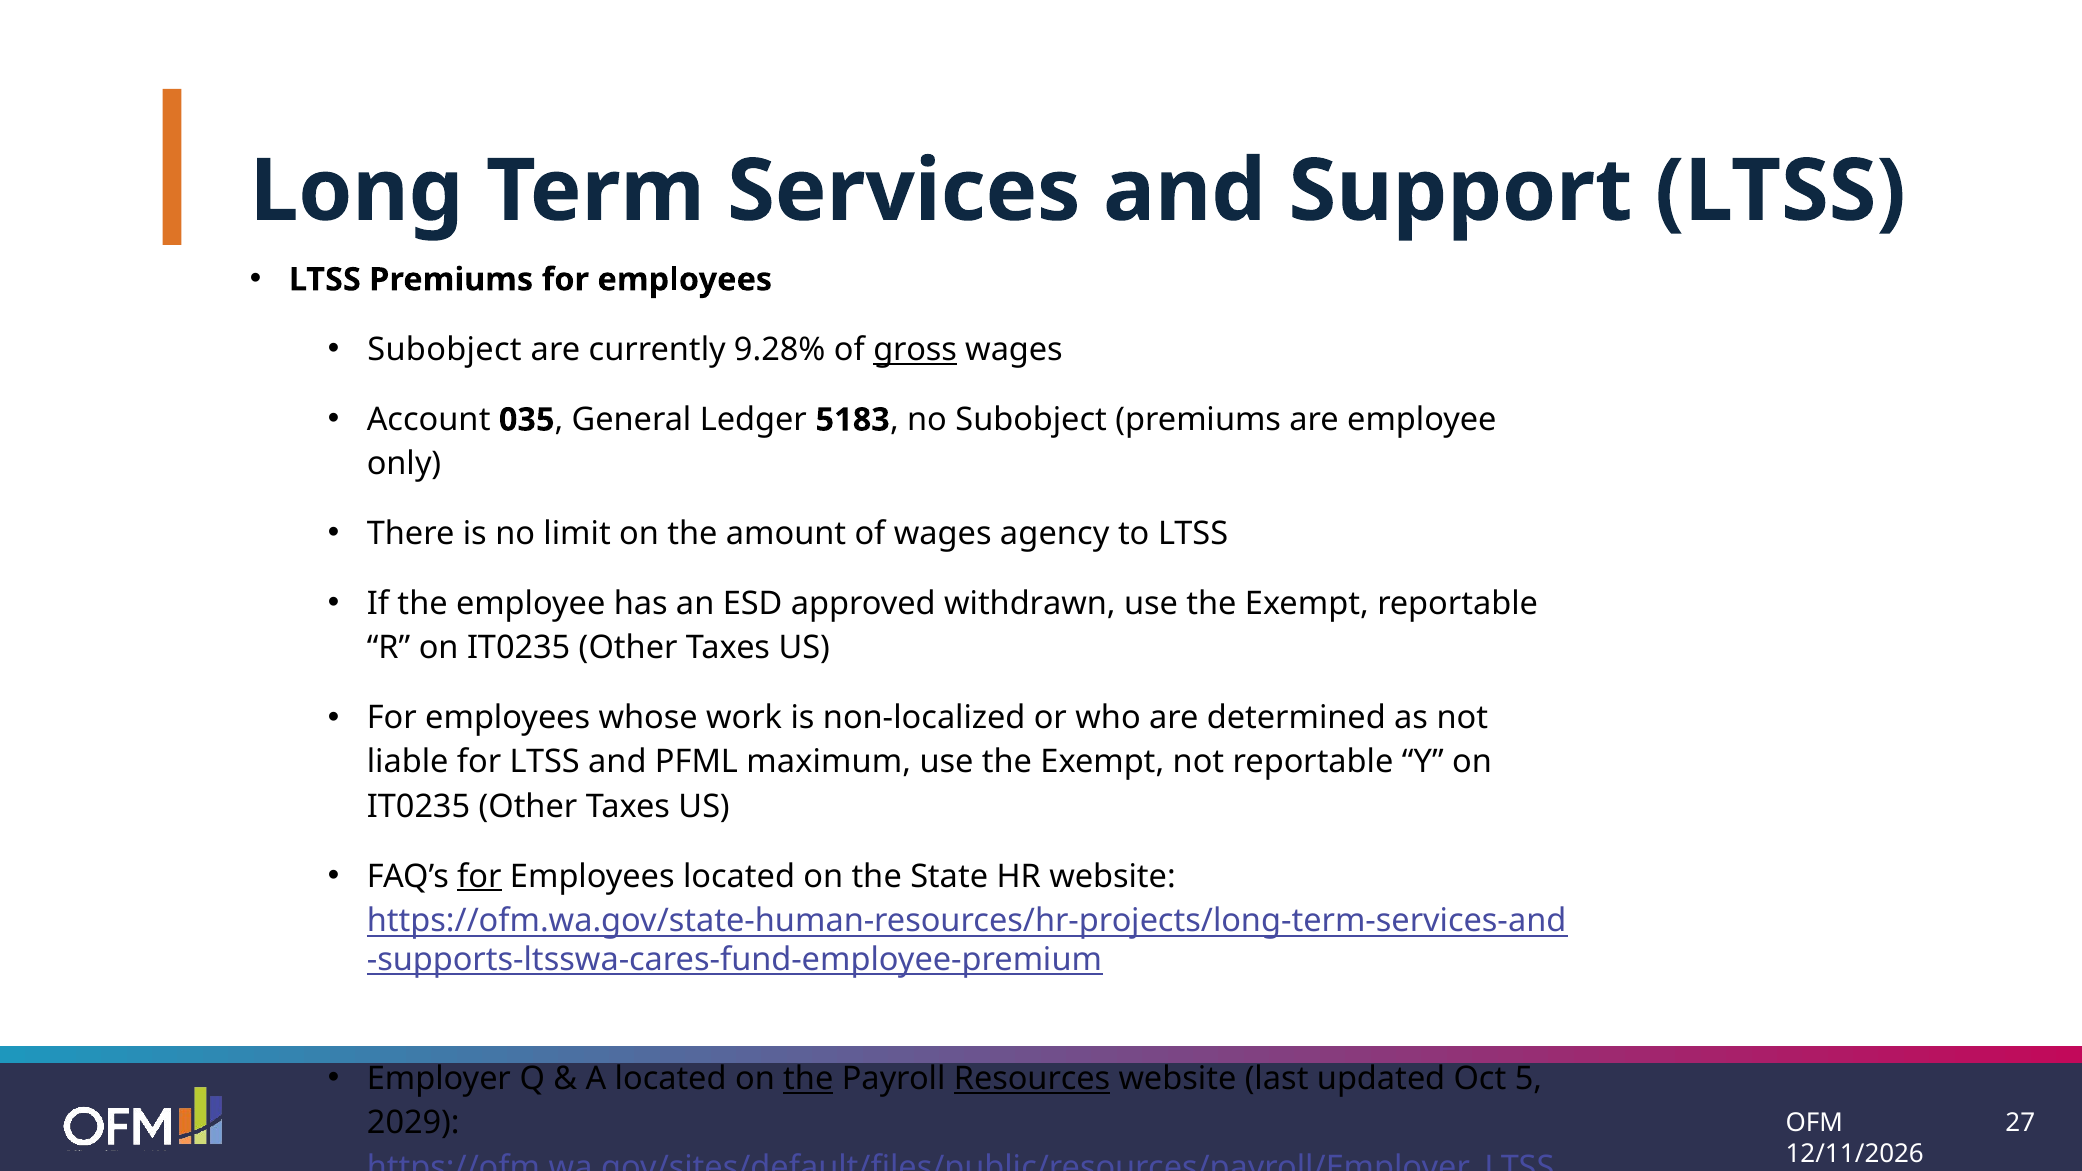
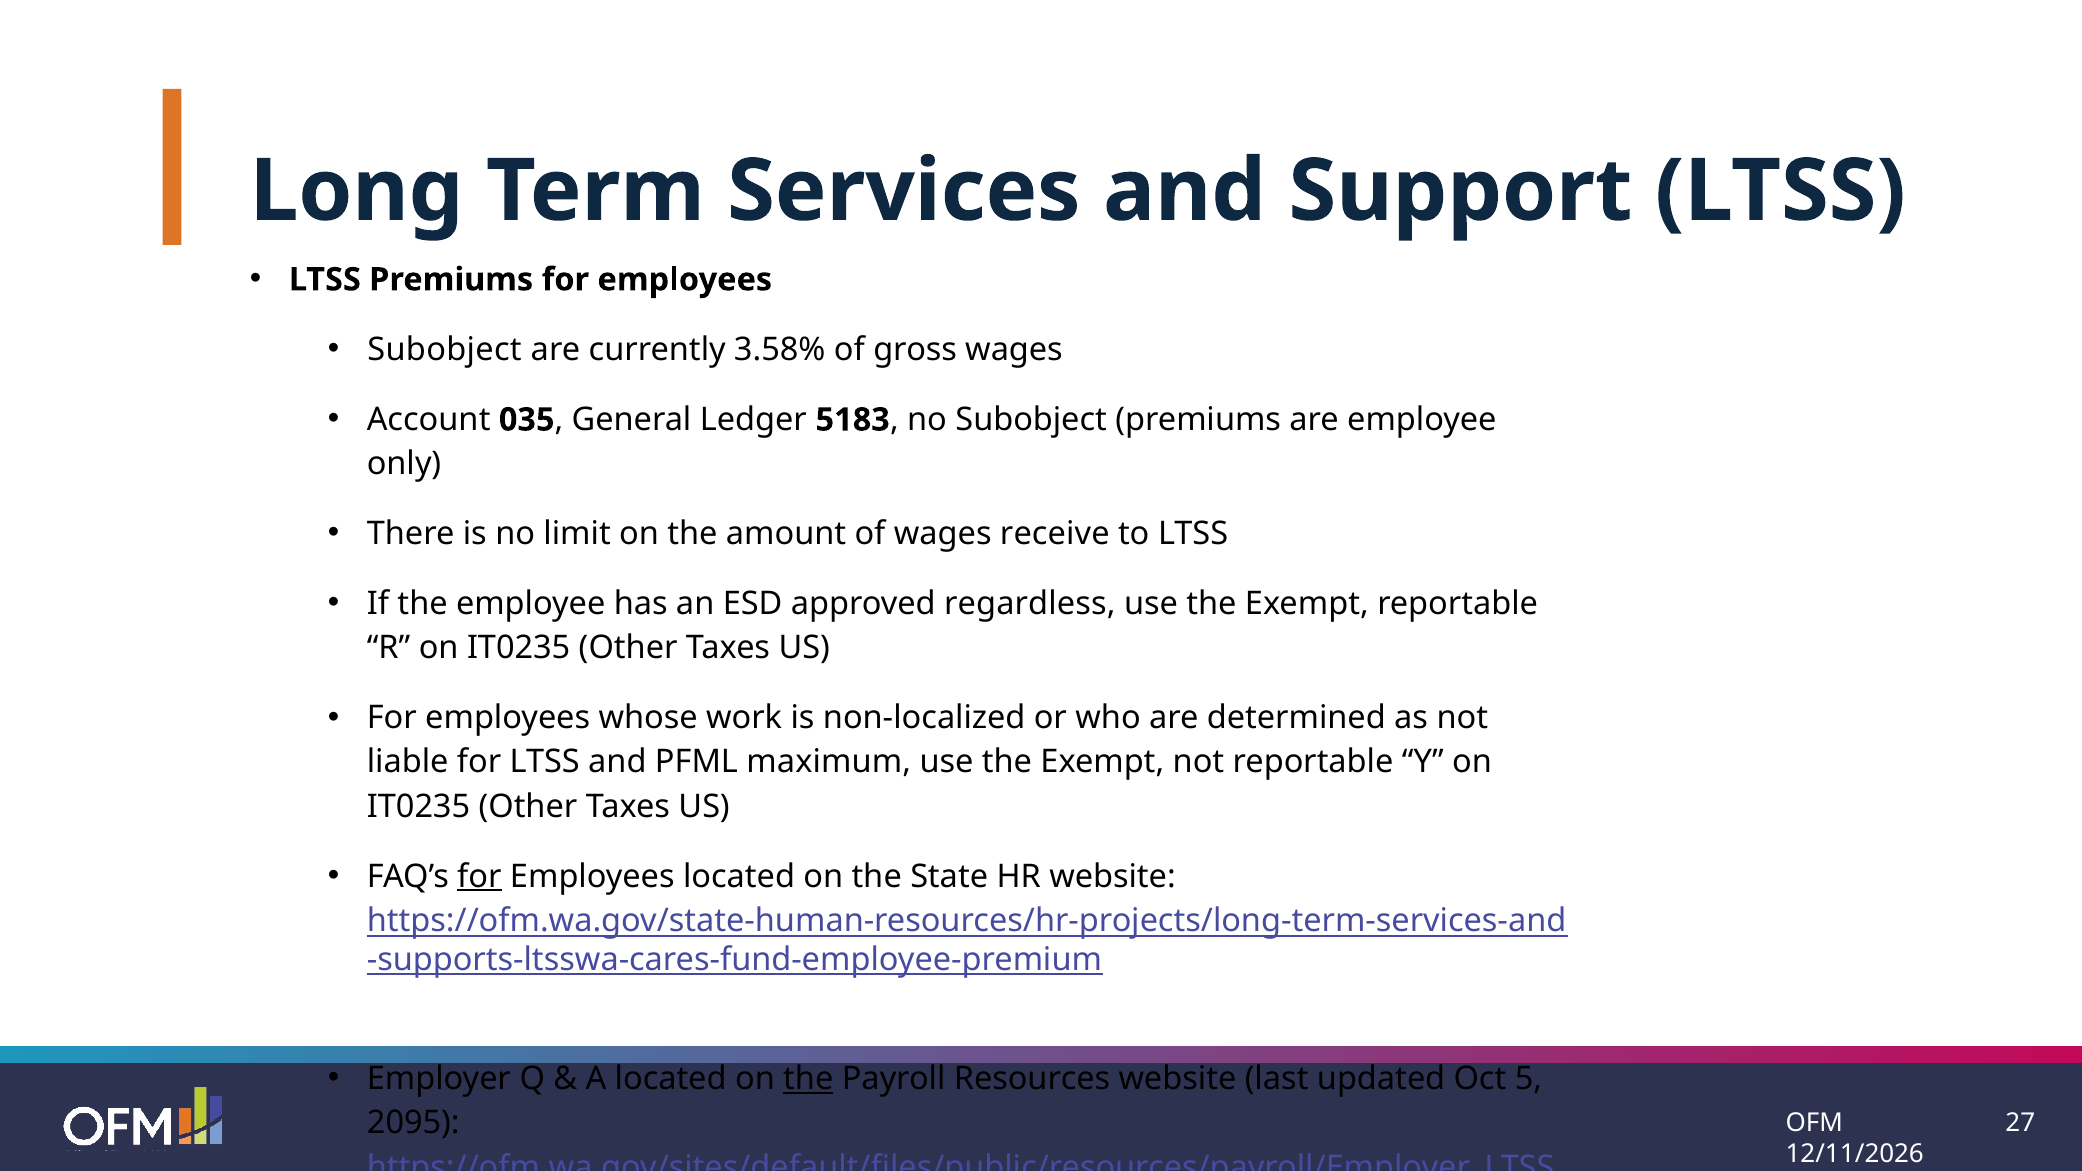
9.28%: 9.28% -> 3.58% (780, 350)
gross underline: present -> none (915, 350)
agency: agency -> receive (1055, 534)
withdrawn: withdrawn -> regardless (1030, 604)
Resources underline: present -> none (1032, 1079)
2029: 2029 -> 2095 (413, 1123)
